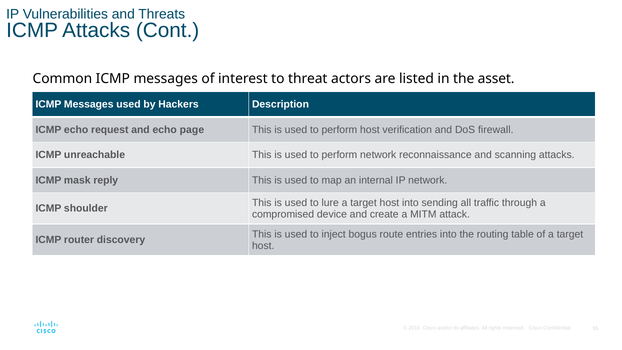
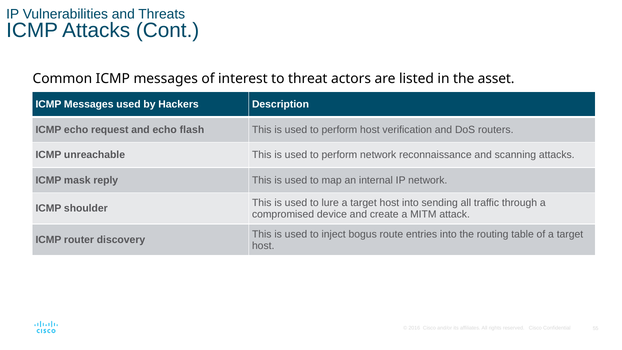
page: page -> flash (192, 130)
firewall: firewall -> routers (496, 130)
